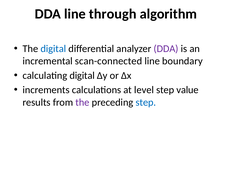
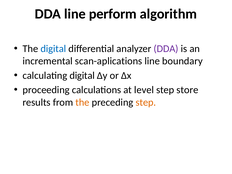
through: through -> perform (113, 14)
scan-connected: scan-connected -> scan-aplications (109, 61)
increments: increments -> proceeding (46, 90)
value: value -> store (187, 90)
the colour: purple -> orange (82, 102)
step colour: blue -> orange (146, 102)
